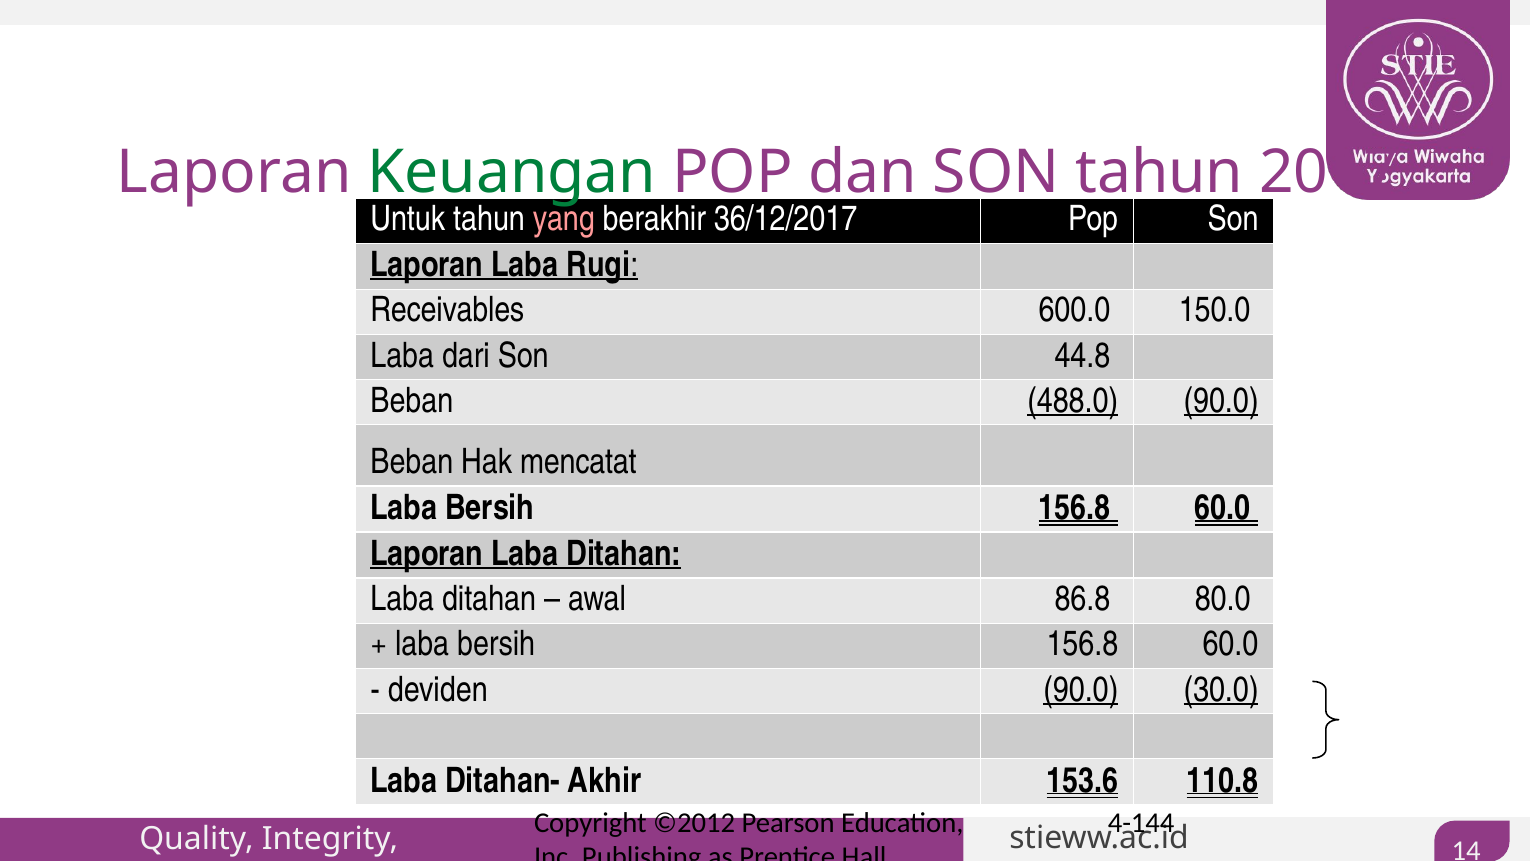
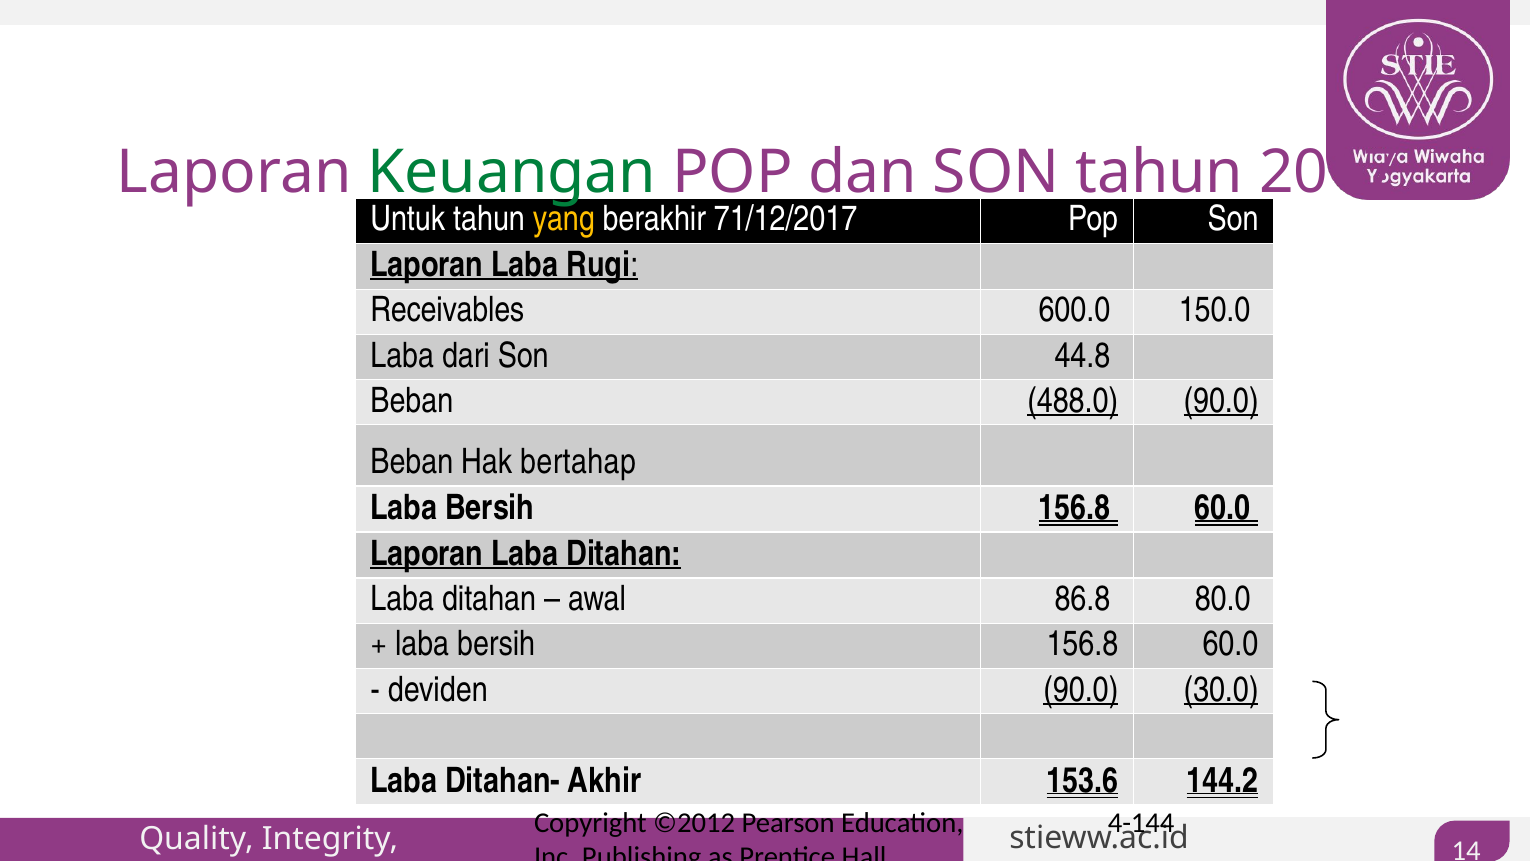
yang colour: pink -> yellow (564, 219)
36/12/2017: 36/12/2017 -> 71/12/2017 (786, 219)
mencatat: mencatat -> bertahap (578, 462)
110.8: 110.8 -> 144.2 (1223, 780)
